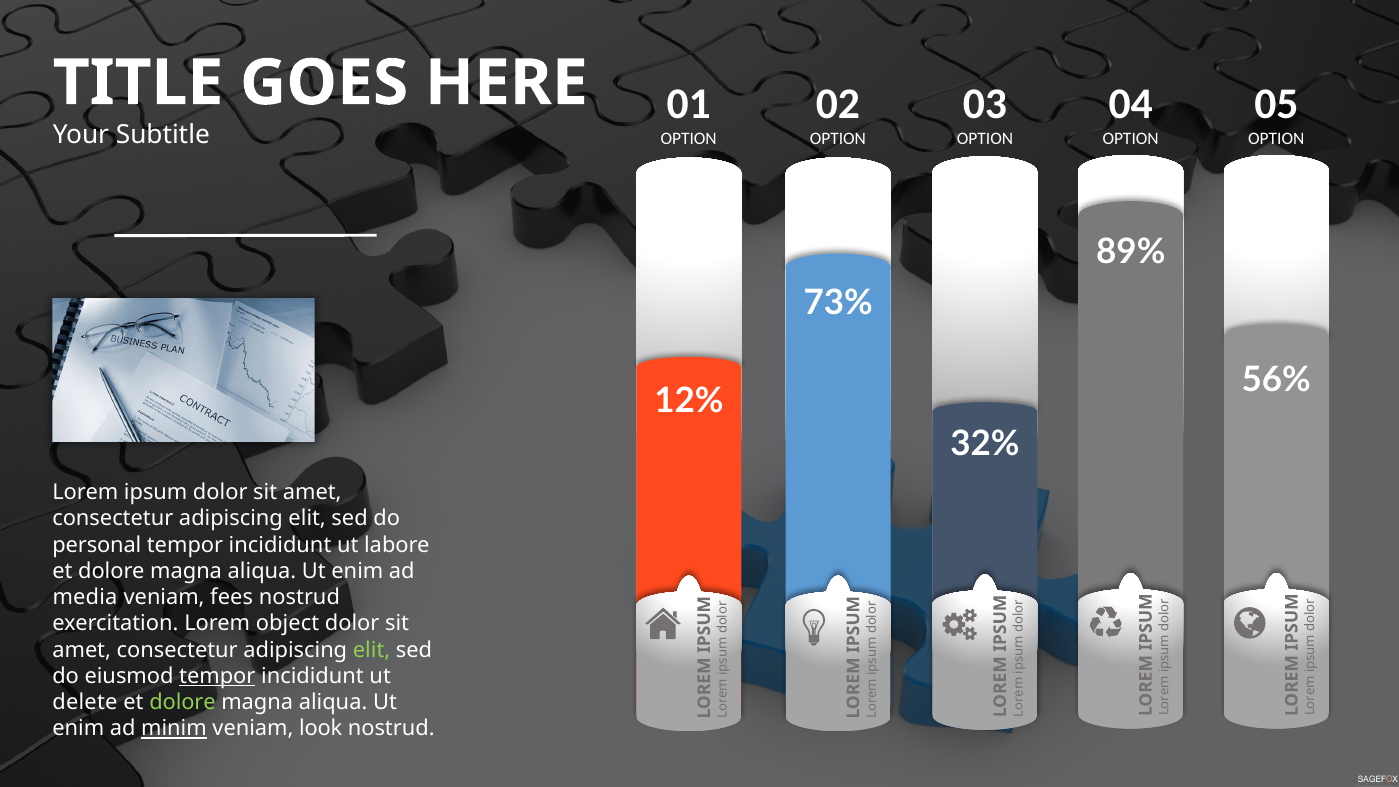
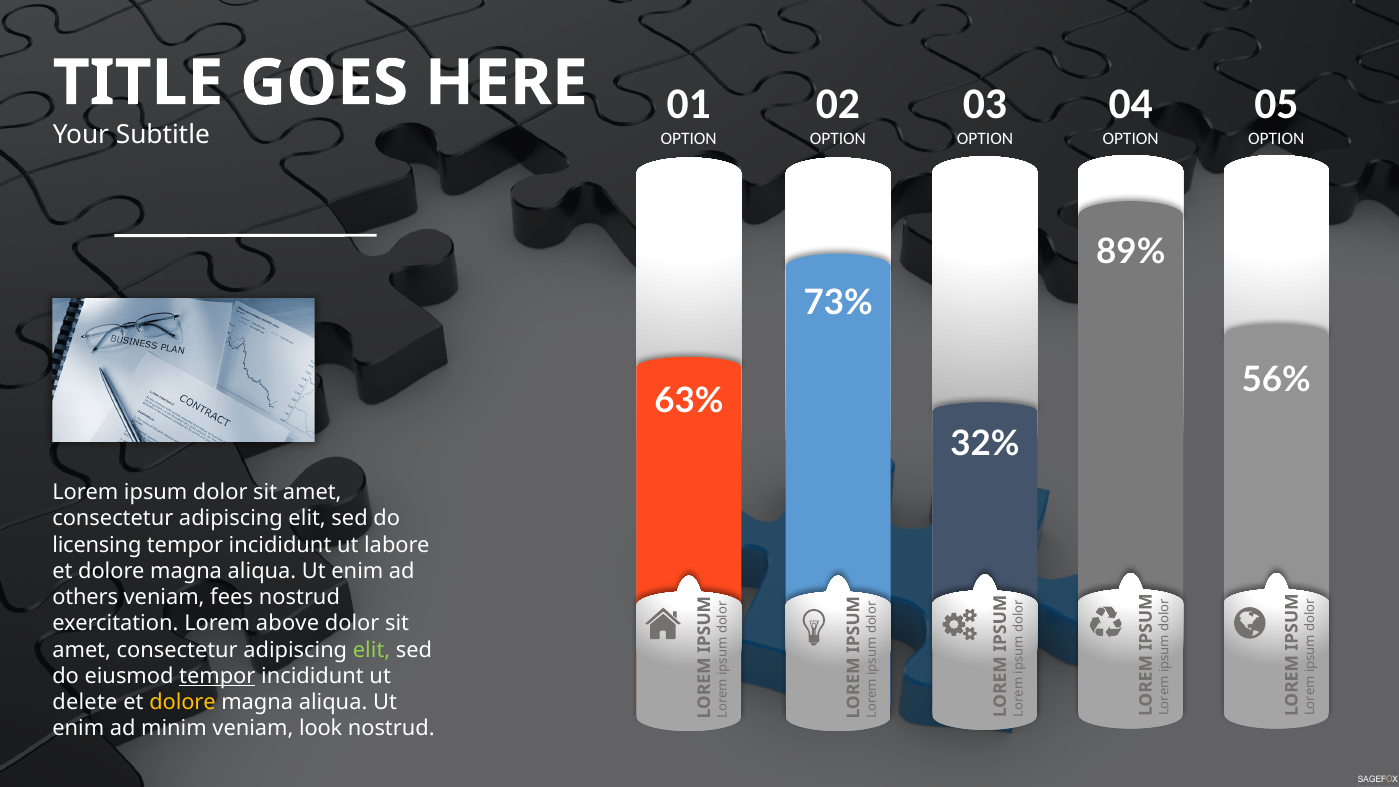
12%: 12% -> 63% (689, 401)
personal: personal -> licensing (97, 545)
media: media -> others (85, 597)
object: object -> above (287, 624)
dolore colour: light green -> yellow (183, 702)
minim underline: present -> none (174, 728)
